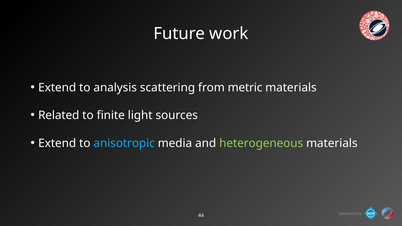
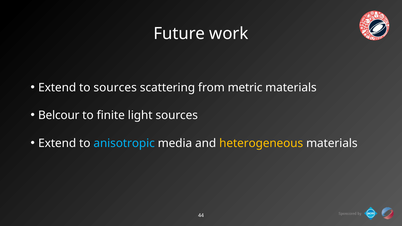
to analysis: analysis -> sources (115, 88)
Related: Related -> Belcour (59, 115)
heterogeneous colour: light green -> yellow (261, 143)
